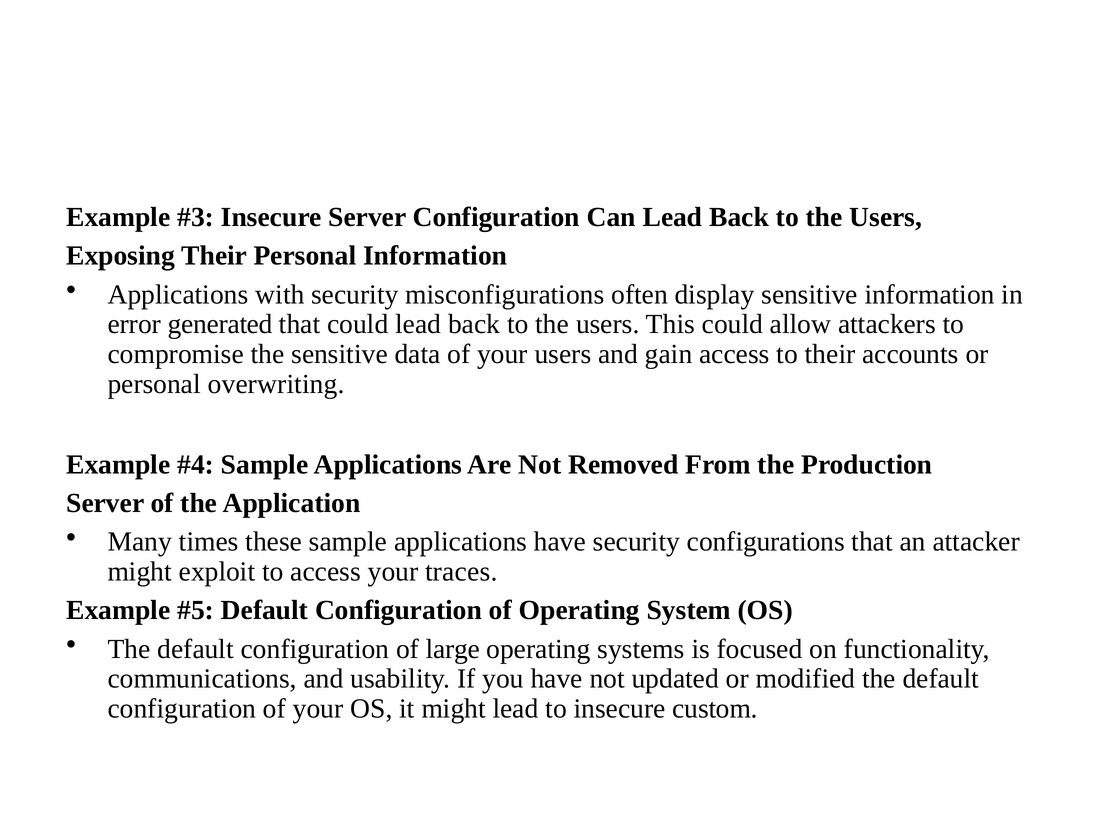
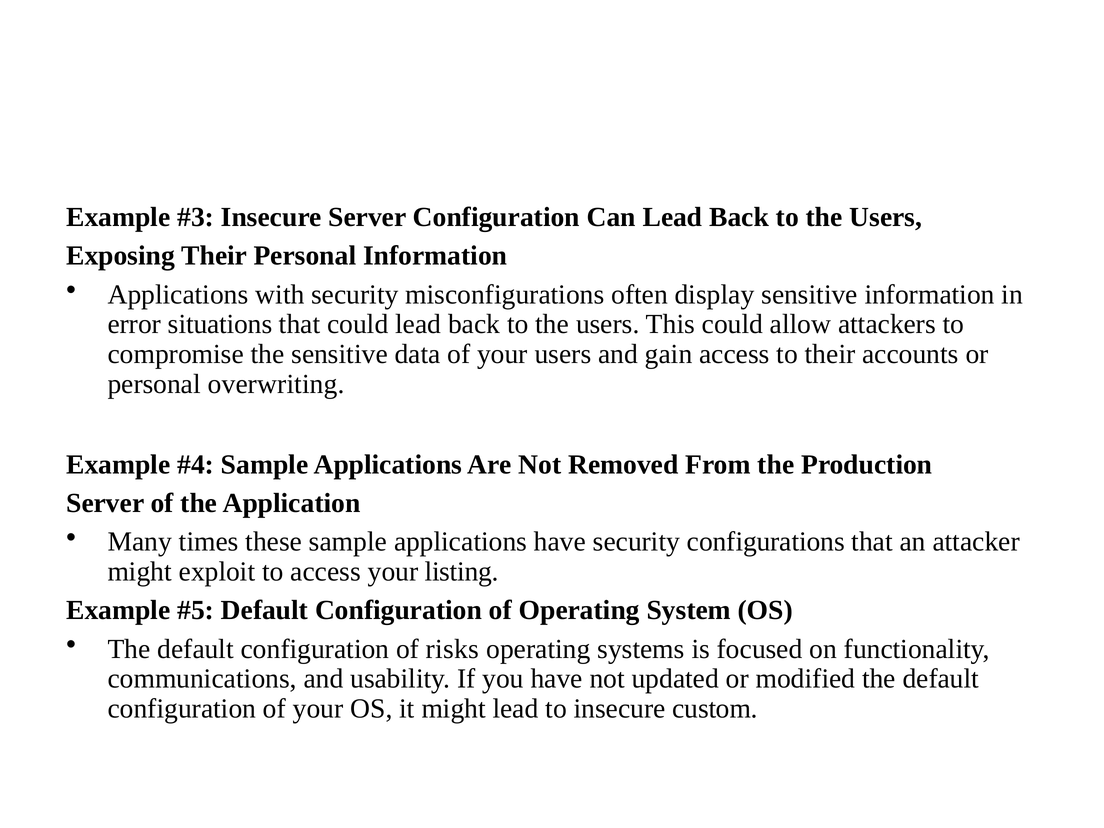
generated: generated -> situations (220, 324)
traces: traces -> listing (462, 572)
large: large -> risks (453, 649)
